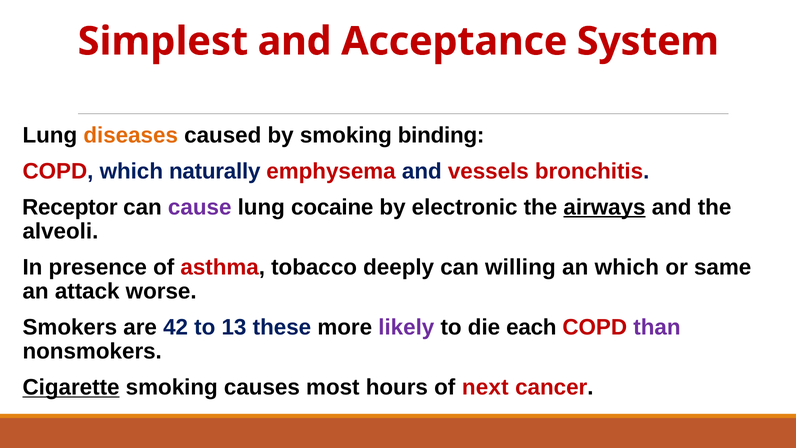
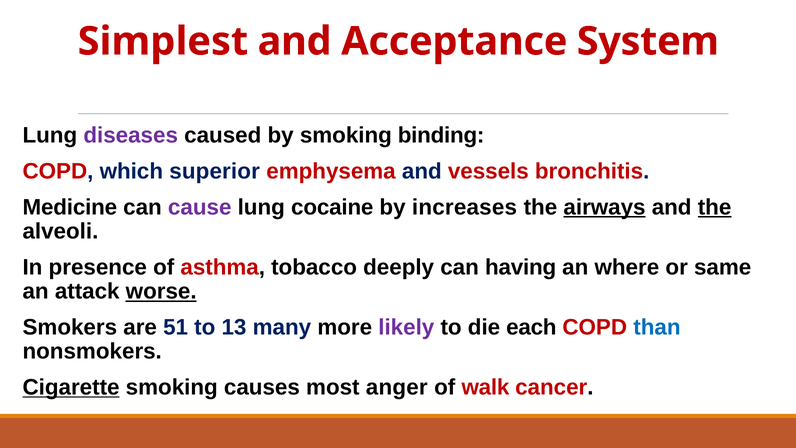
diseases colour: orange -> purple (131, 135)
naturally: naturally -> superior (215, 171)
Receptor: Receptor -> Medicine (70, 207)
electronic: electronic -> increases (465, 207)
the underline: none -> present (715, 207)
willing: willing -> having (521, 267)
an which: which -> where (627, 267)
worse underline: none -> present (161, 291)
42: 42 -> 51 (176, 327)
these: these -> many (282, 327)
than colour: purple -> blue (657, 327)
hours: hours -> anger (397, 387)
next: next -> walk (485, 387)
